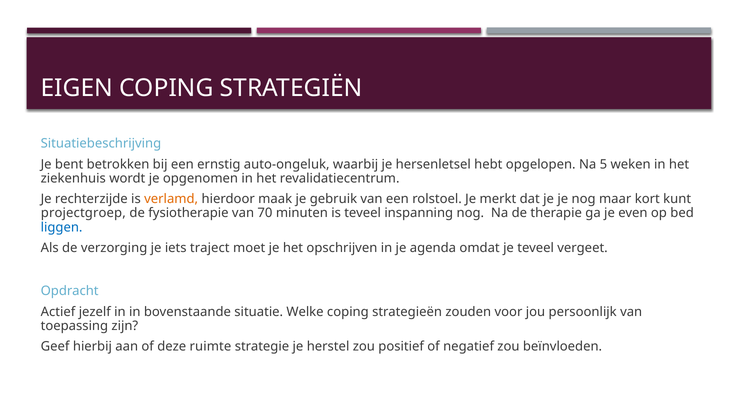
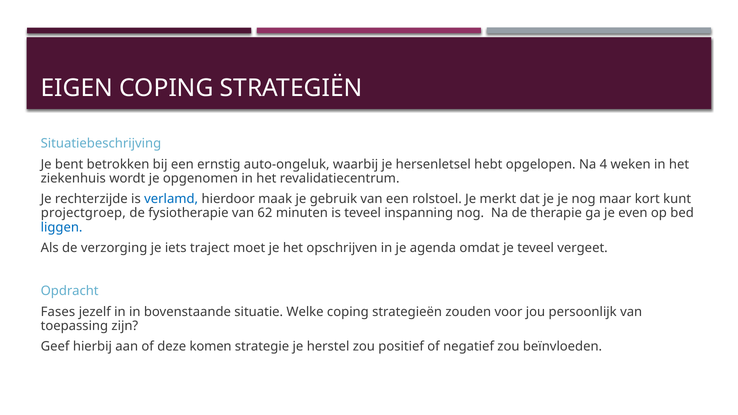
5: 5 -> 4 (603, 164)
verlamd colour: orange -> blue (171, 199)
70: 70 -> 62 (265, 213)
Actief: Actief -> Fases (58, 312)
ruimte: ruimte -> komen (211, 347)
